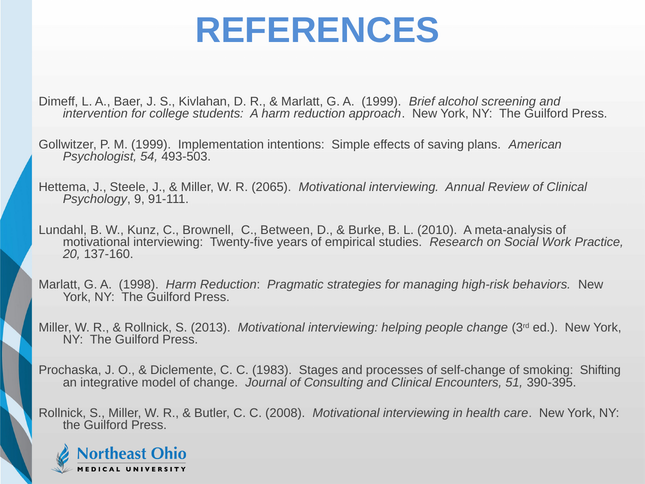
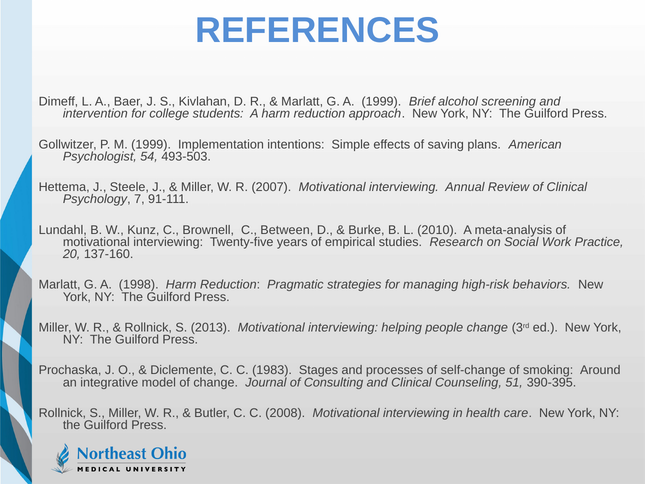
2065: 2065 -> 2007 (271, 187)
9: 9 -> 7 (139, 199)
Shifting: Shifting -> Around (600, 370)
Encounters: Encounters -> Counseling (468, 382)
